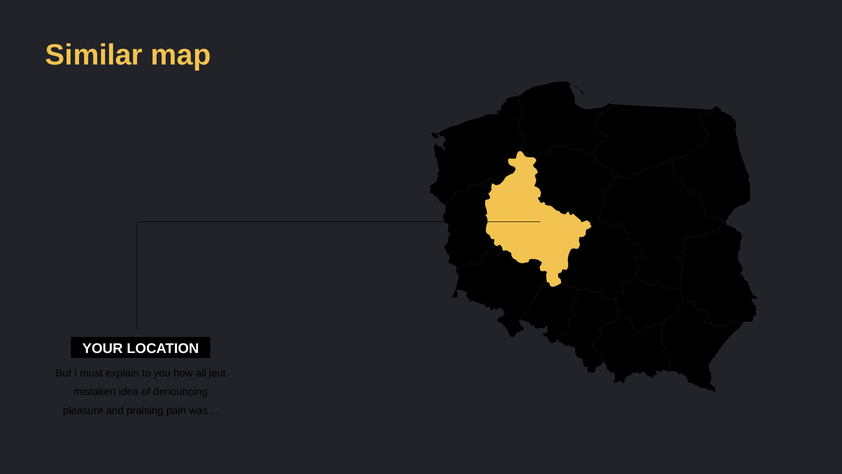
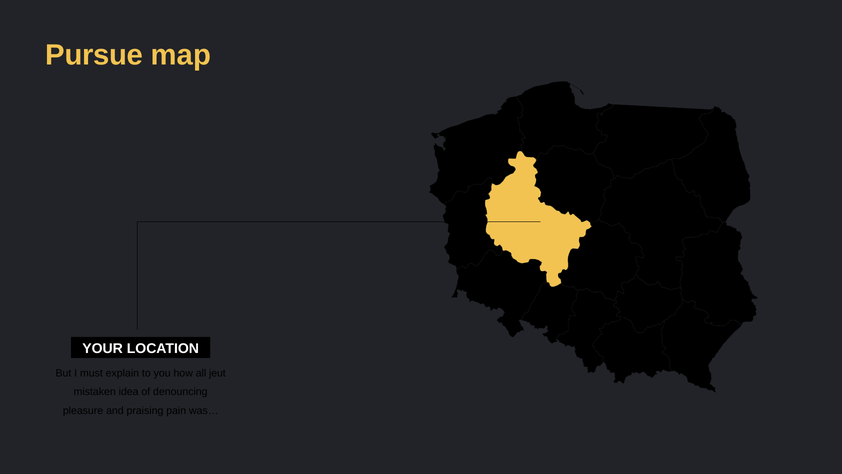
Similar: Similar -> Pursue (94, 55)
